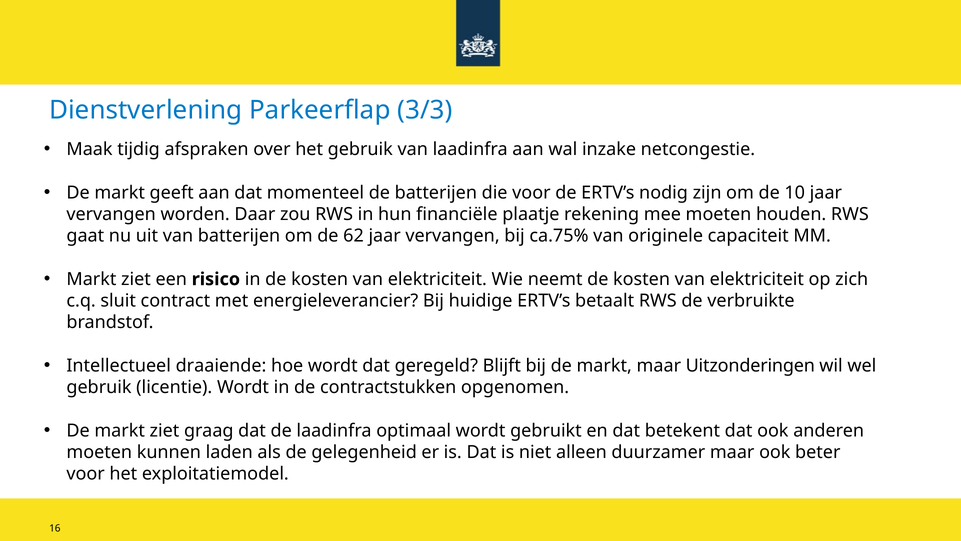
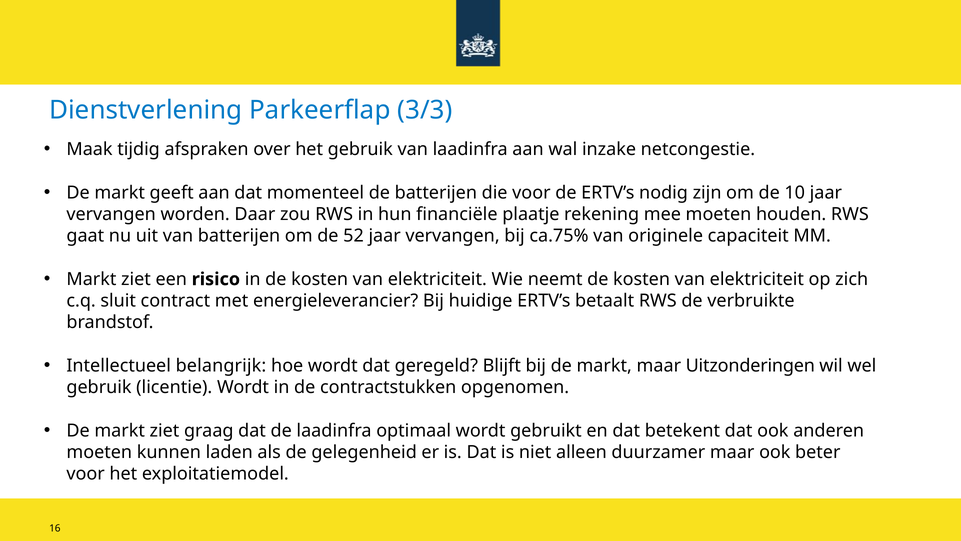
62: 62 -> 52 (354, 236)
draaiende: draaiende -> belangrijk (221, 365)
